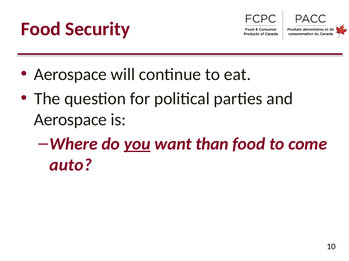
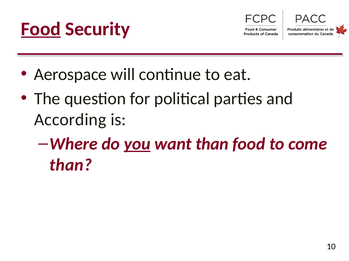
Food underline: none -> present (41, 29)
Aerospace: Aerospace -> According (70, 120)
auto: auto -> than (71, 165)
